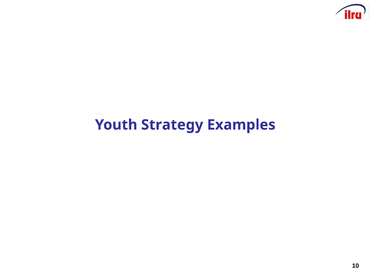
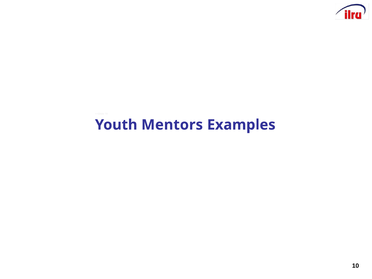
Strategy: Strategy -> Mentors (172, 125)
